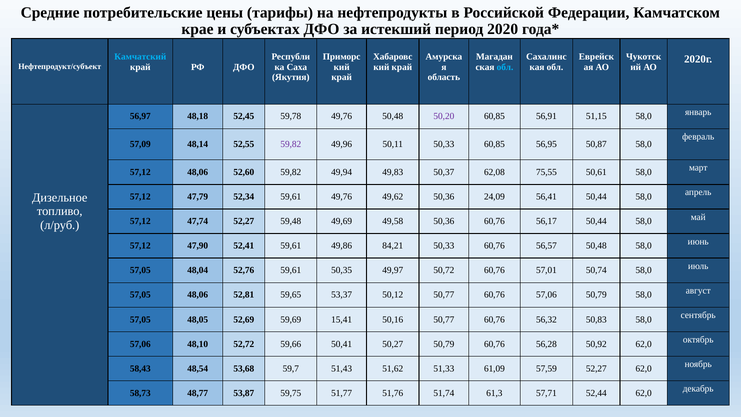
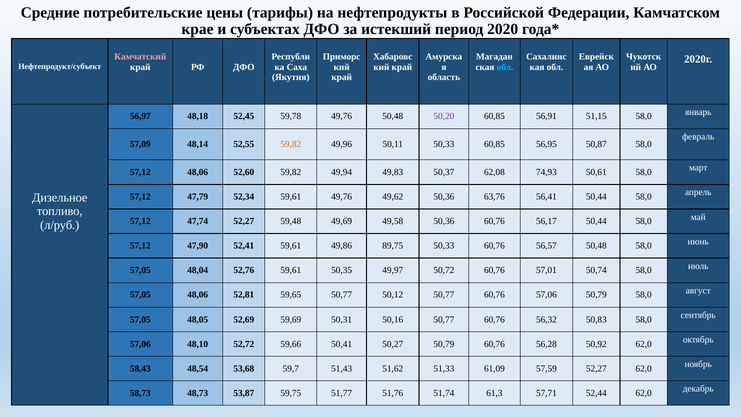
Камчатский colour: light blue -> pink (140, 57)
59,82 colour: purple -> orange (291, 144)
75,55: 75,55 -> 74,93 (546, 172)
24,09: 24,09 -> 63,76 (494, 197)
84,21: 84,21 -> 89,75 (393, 246)
59,65 53,37: 53,37 -> 50,77 (342, 295)
15,41: 15,41 -> 50,31 (342, 319)
48,77: 48,77 -> 48,73 (198, 393)
